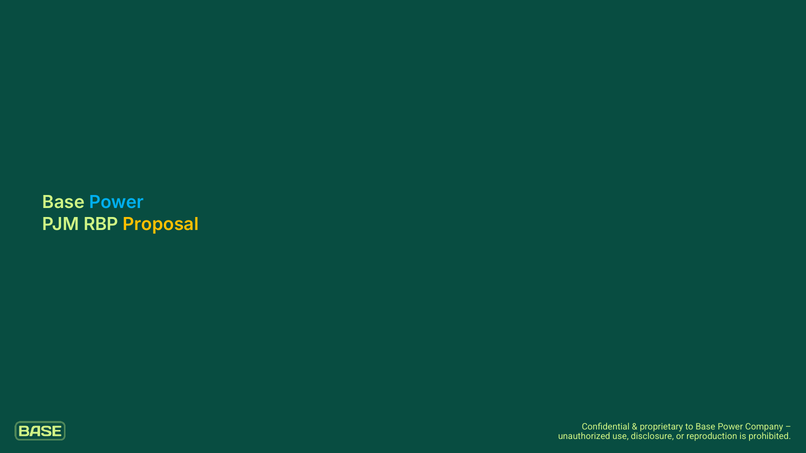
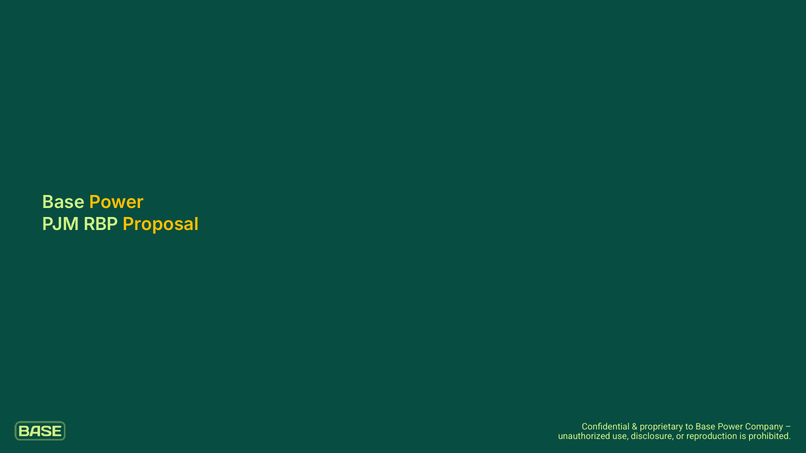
Power colour: light blue -> yellow (117, 203)
